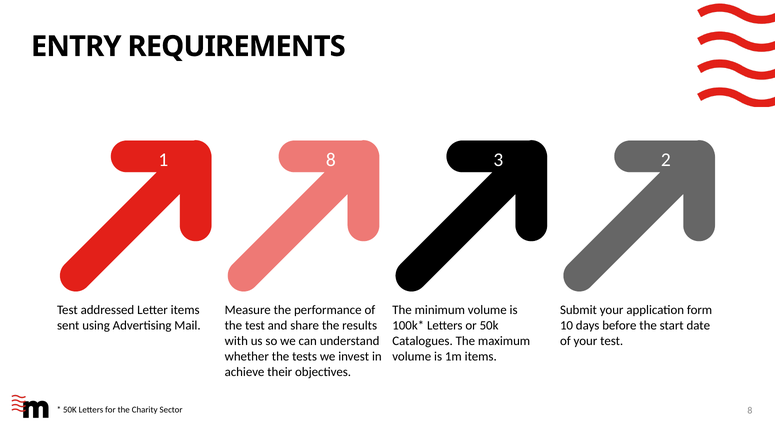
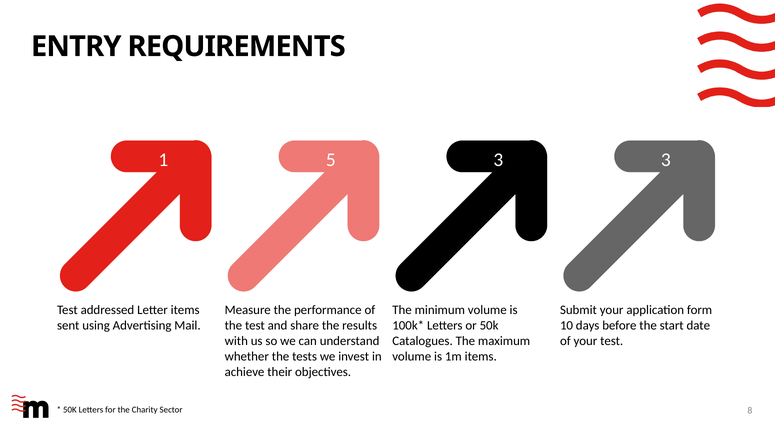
1 8: 8 -> 5 (331, 160)
3 2: 2 -> 3 (666, 160)
